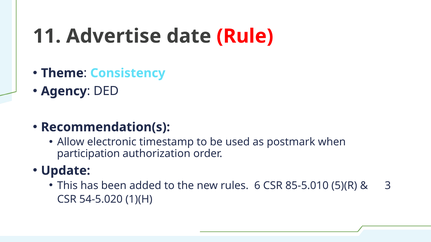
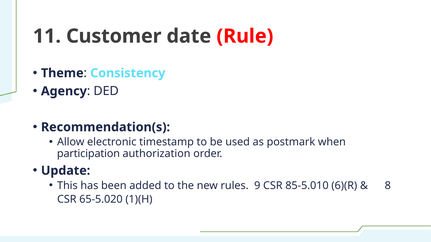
Advertise: Advertise -> Customer (114, 36)
6: 6 -> 9 (257, 186)
5)(R: 5)(R -> 6)(R (344, 186)
3: 3 -> 8 (388, 186)
54-5.020: 54-5.020 -> 65-5.020 (101, 200)
